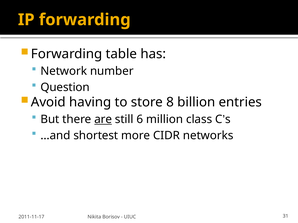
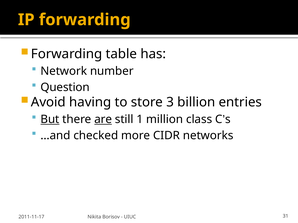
8: 8 -> 3 (170, 102)
But underline: none -> present (50, 120)
6: 6 -> 1 (140, 120)
shortest: shortest -> checked (96, 136)
